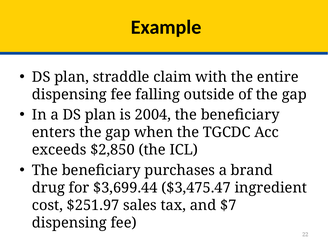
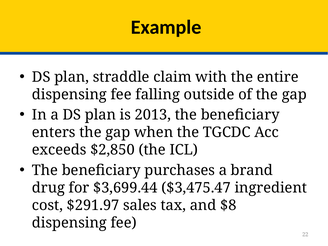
2004: 2004 -> 2013 (153, 115)
$251.97: $251.97 -> $291.97 (93, 205)
$7: $7 -> $8 (228, 205)
